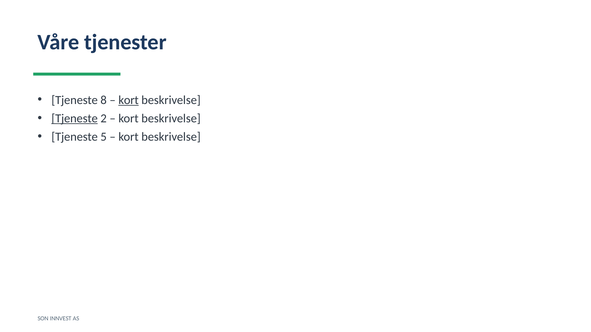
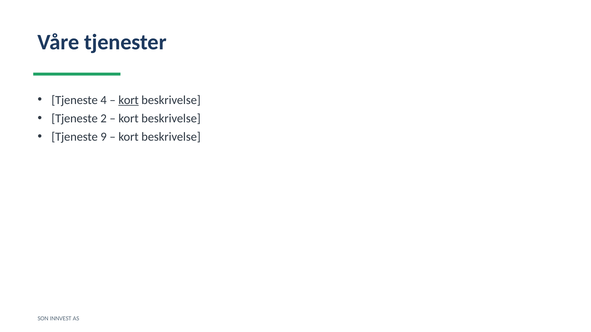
8: 8 -> 4 (104, 100)
Tjeneste underline: present -> none (75, 119)
5: 5 -> 9 (104, 137)
